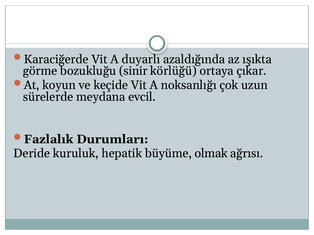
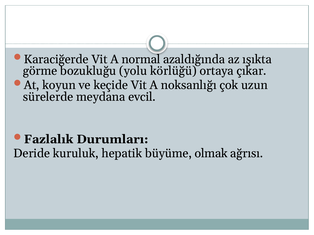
duyarlı: duyarlı -> normal (141, 59)
sinir: sinir -> yolu (133, 71)
